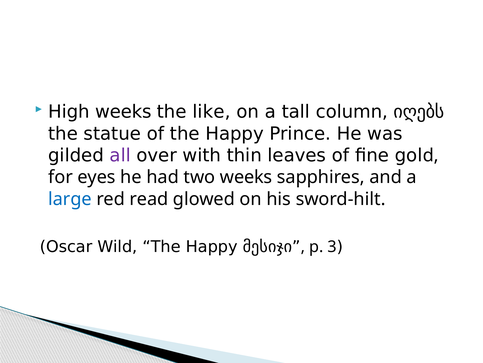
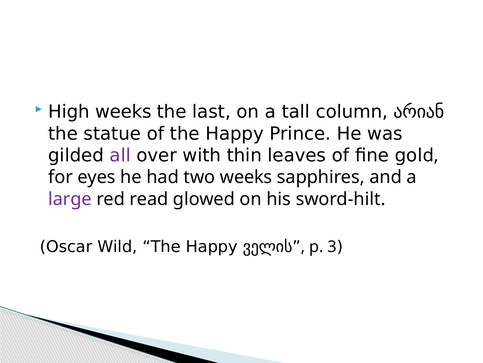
like: like -> last (212, 112)
იღებს: იღებს -> არიან (419, 112)
large colour: blue -> purple (70, 199)
მესიჯი: მესიჯი -> ველის (272, 246)
